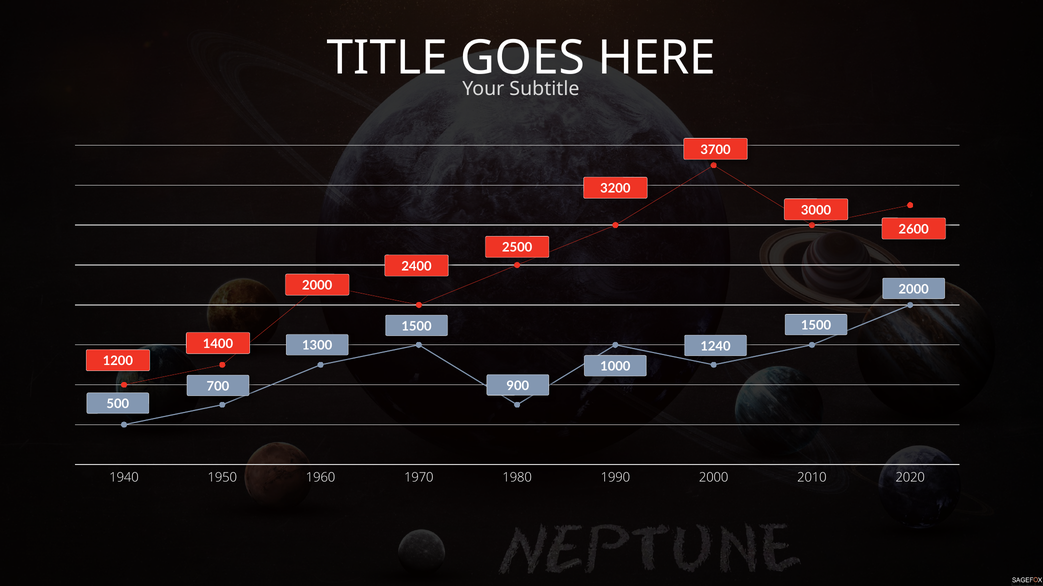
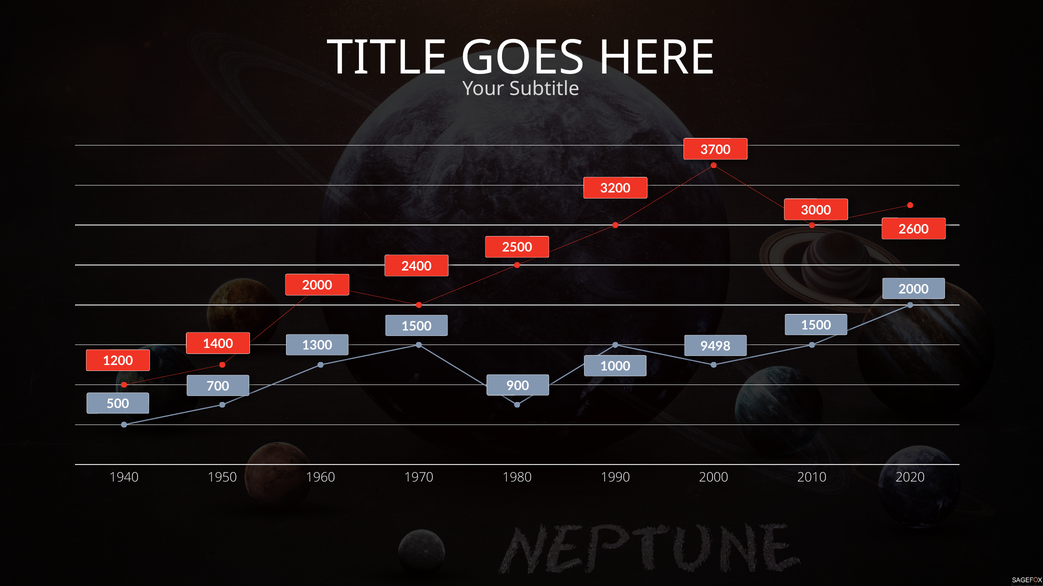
1240: 1240 -> 9498 (715, 347)
